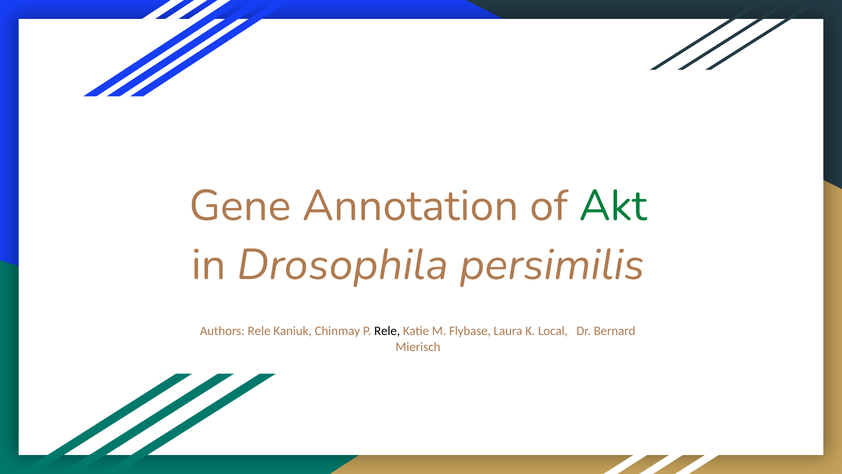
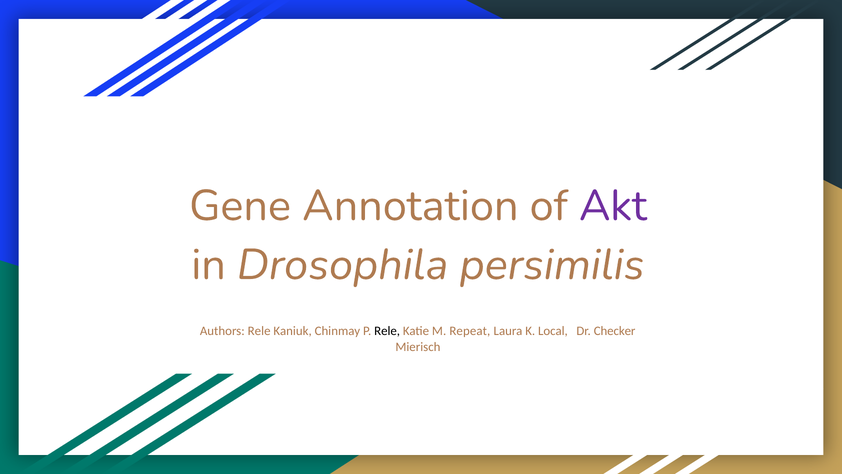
Akt colour: green -> purple (613, 206)
Flybase: Flybase -> Repeat (470, 331)
Bernard: Bernard -> Checker (615, 331)
